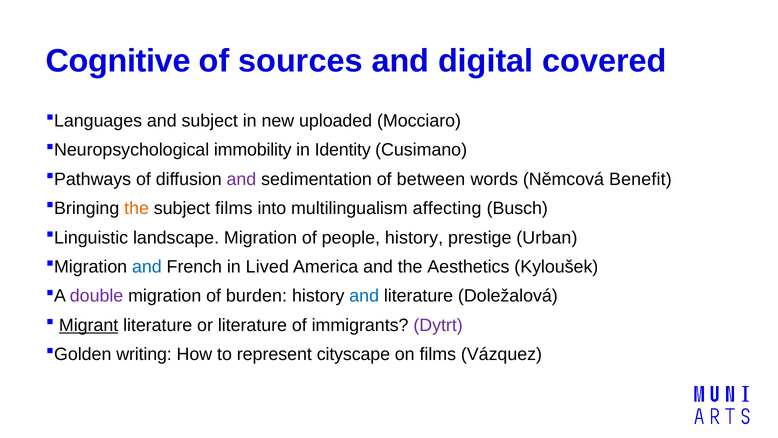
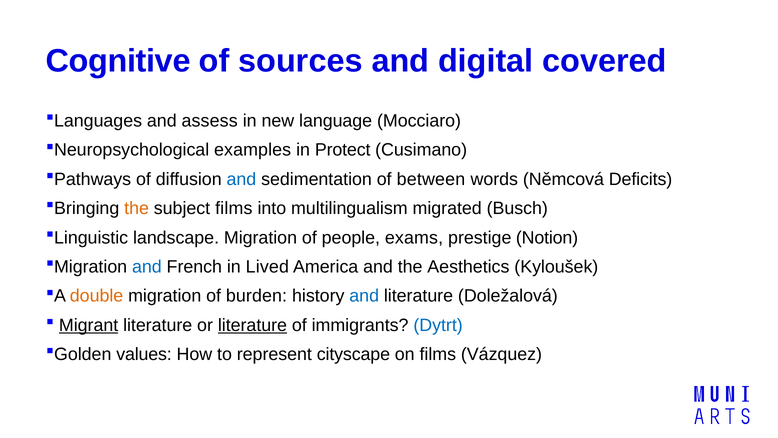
and subject: subject -> assess (210, 121)
uploaded: uploaded -> language (336, 121)
immobility: immobility -> examples (253, 150)
Identity: Identity -> Protect (343, 150)
and colour: purple -> blue (241, 179)
Benefit: Benefit -> Deficits (641, 179)
affecting: affecting -> migrated (447, 208)
people history: history -> exams (414, 237)
Urban: Urban -> Notion (547, 237)
double colour: purple -> orange (97, 296)
literature underline: none -> present (252, 325)
Dytrt colour: purple -> blue (438, 325)
writing: writing -> values (144, 354)
